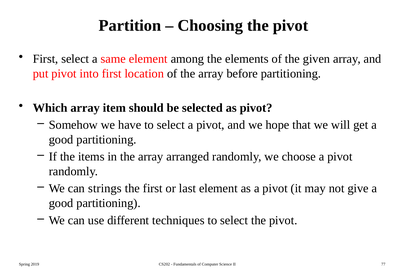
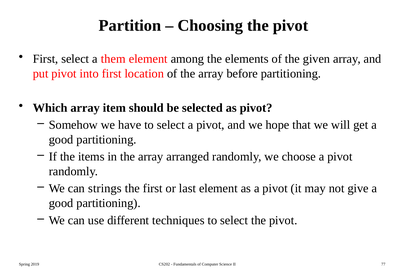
same: same -> them (113, 59)
